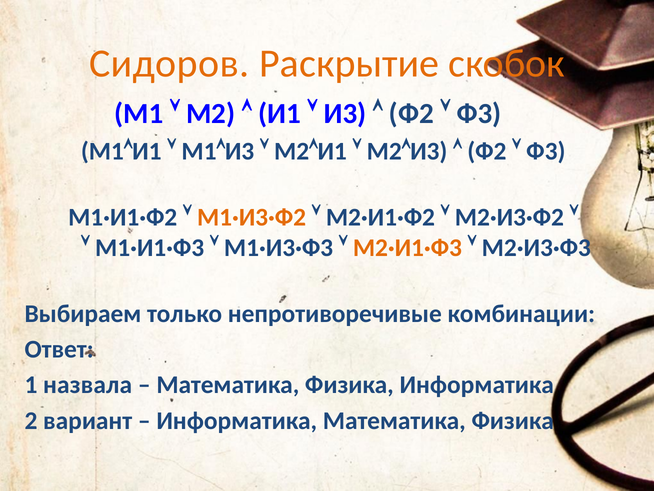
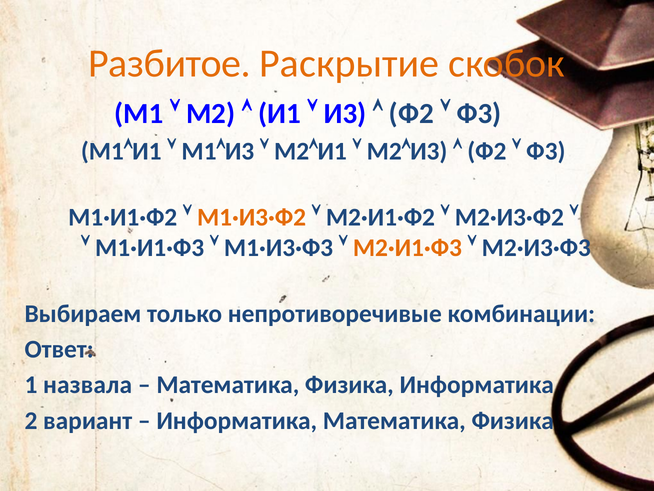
Сидоров: Сидоров -> Разбитое (170, 63)
